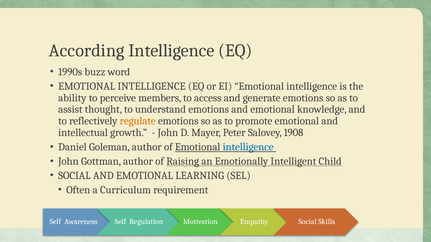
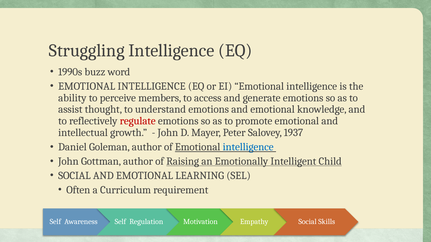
According: According -> Struggling (87, 51)
regulate colour: orange -> red (138, 121)
1908: 1908 -> 1937 (293, 133)
